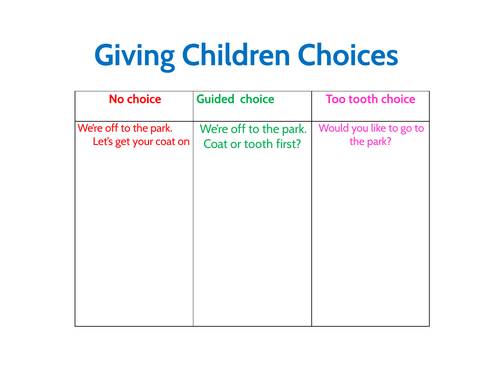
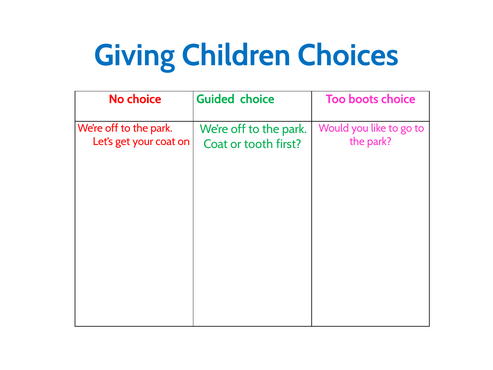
Too tooth: tooth -> boots (363, 99)
